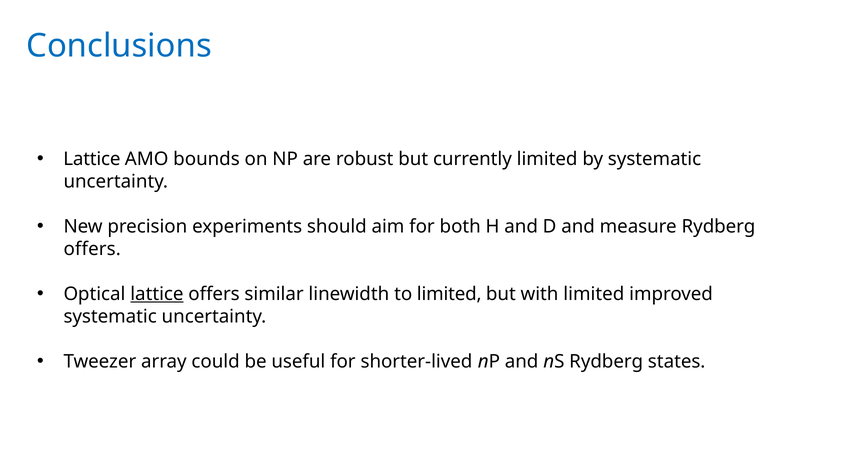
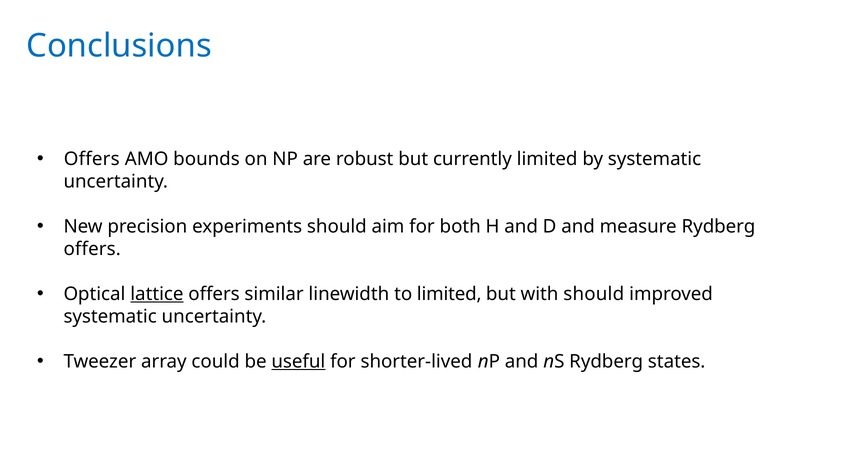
Lattice: Lattice -> Offers (92, 159)
with limited: limited -> should (594, 294)
useful underline: none -> present (298, 362)
